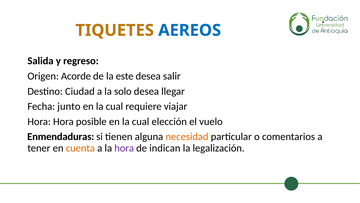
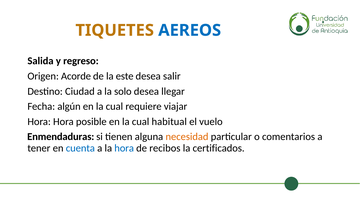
junto: junto -> algún (69, 106)
elección: elección -> habitual (169, 121)
cuenta colour: orange -> blue (80, 148)
hora colour: purple -> blue (124, 148)
indican: indican -> recibos (165, 148)
legalización: legalización -> certificados (219, 148)
